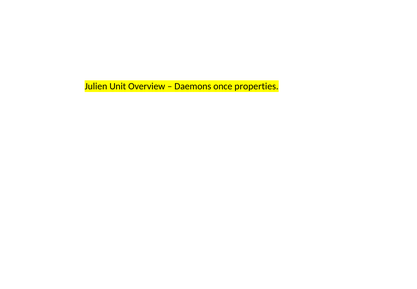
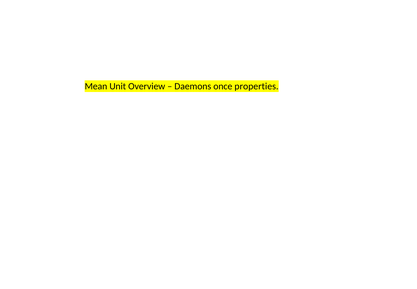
Julien: Julien -> Mean (96, 86)
